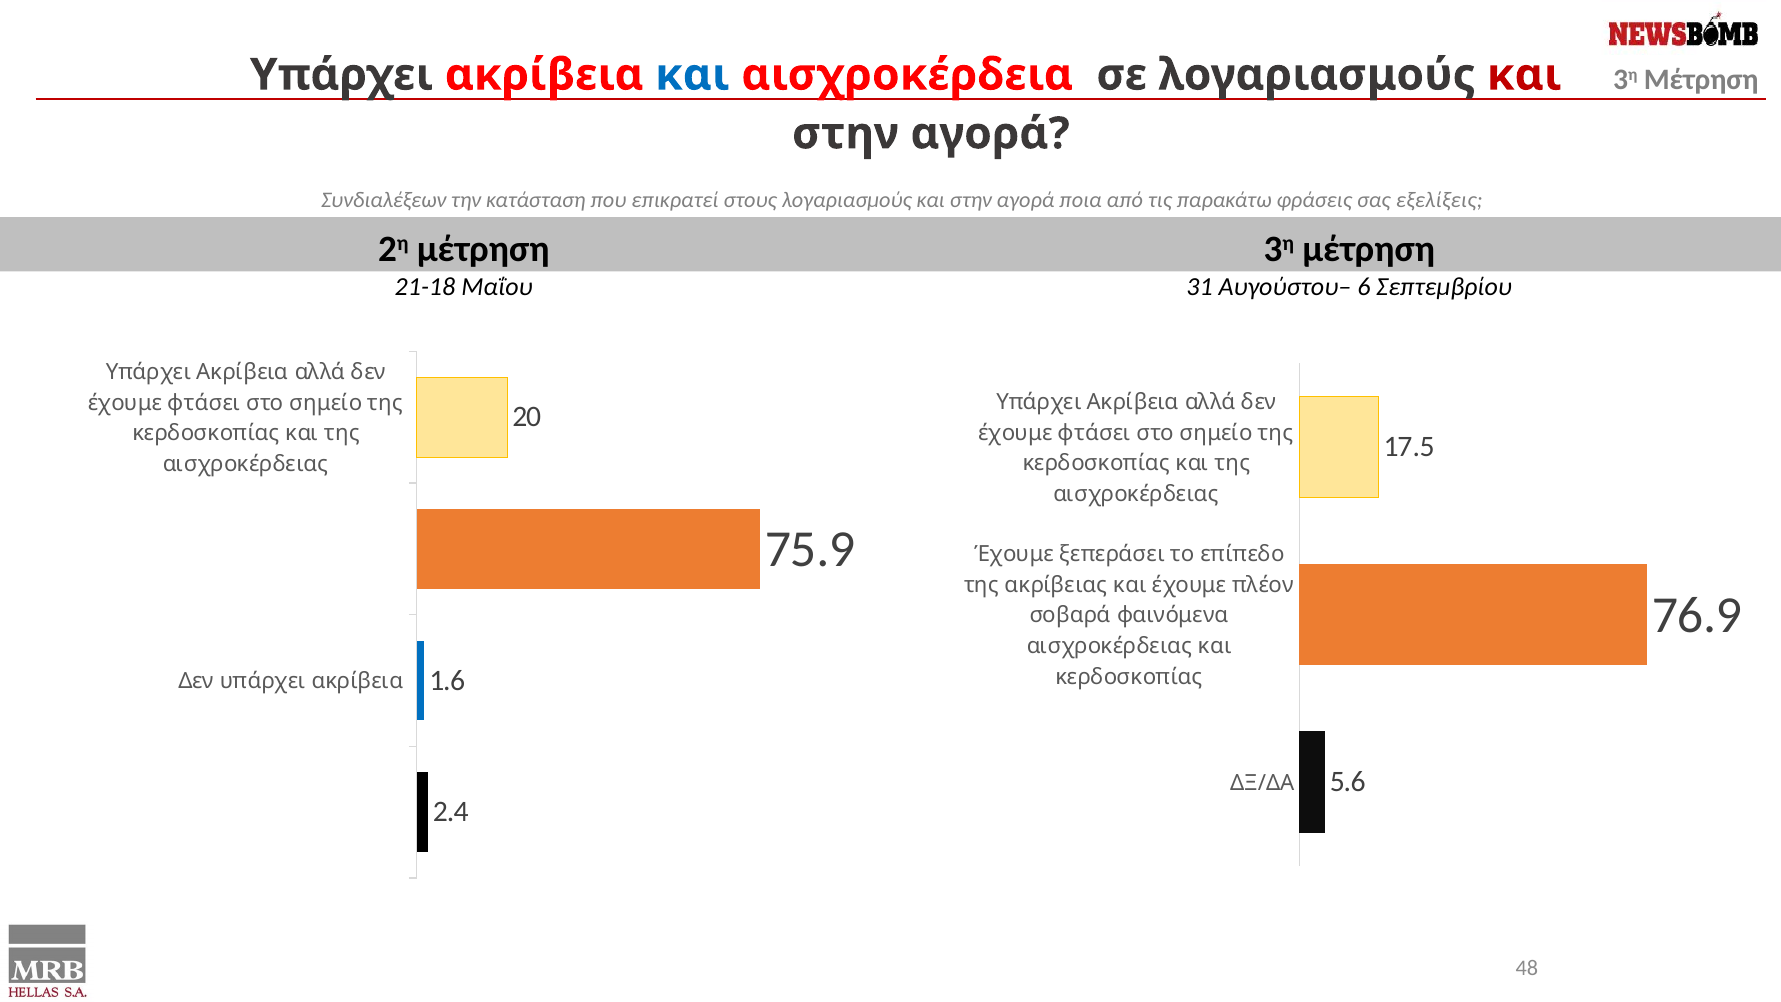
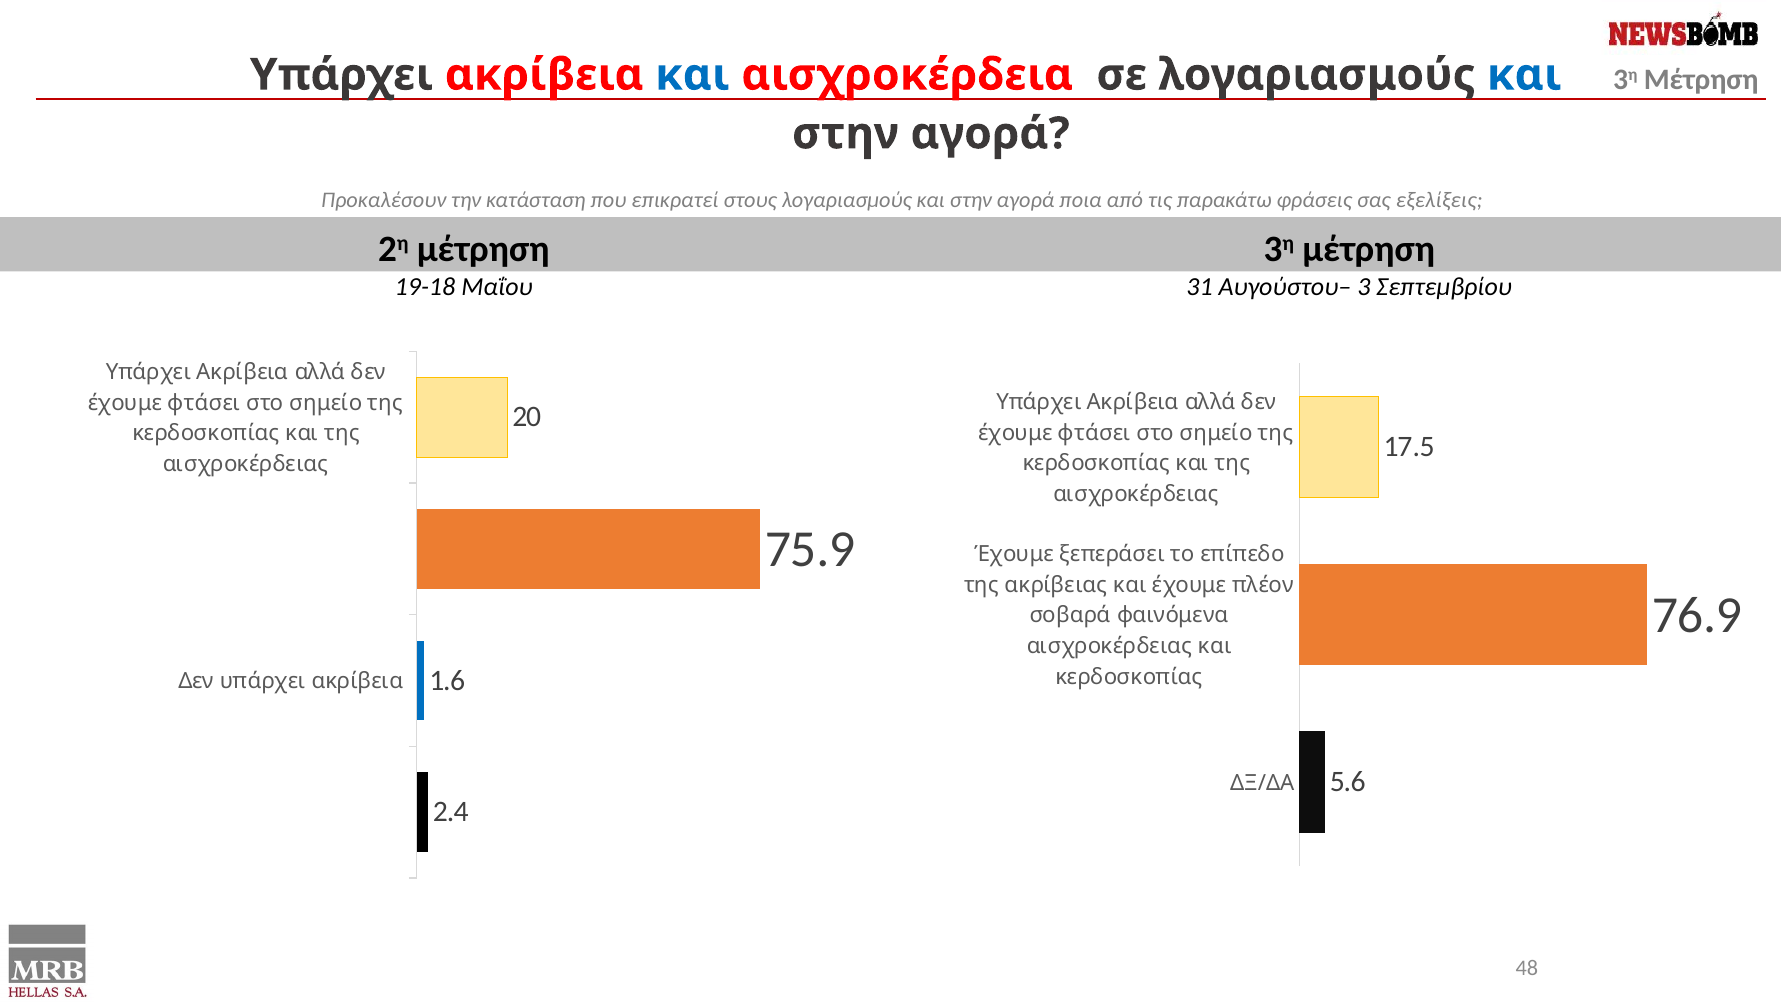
και colour: red -> blue (1524, 75)
Συνδιαλέξεων: Συνδιαλέξεων -> Προκαλέσουν (384, 200)
21-18: 21-18 -> 19-18 (425, 286)
6: 6 -> 3 (1364, 286)
